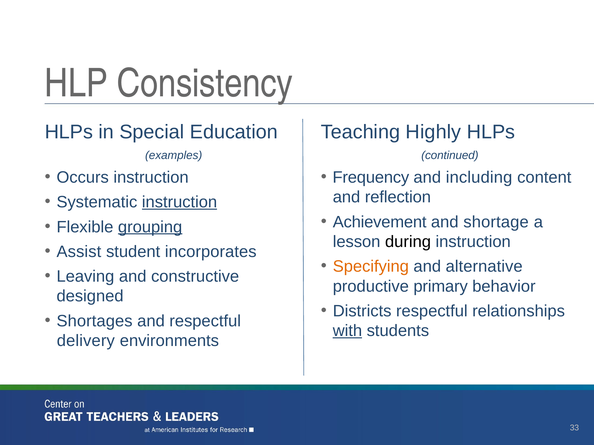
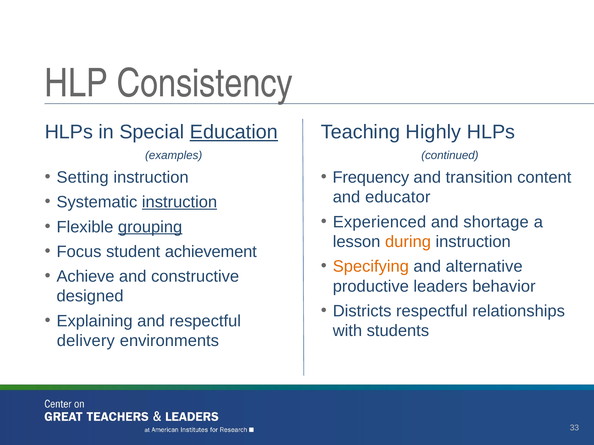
Education underline: none -> present (234, 132)
Occurs: Occurs -> Setting (83, 178)
including: including -> transition (479, 178)
reflection: reflection -> educator (398, 197)
Achievement: Achievement -> Experienced (379, 222)
during colour: black -> orange (408, 242)
Assist: Assist -> Focus (79, 252)
incorporates: incorporates -> achievement (211, 252)
Leaving: Leaving -> Achieve (85, 277)
primary: primary -> leaders (441, 287)
Shortages: Shortages -> Explaining (95, 321)
with underline: present -> none (347, 331)
